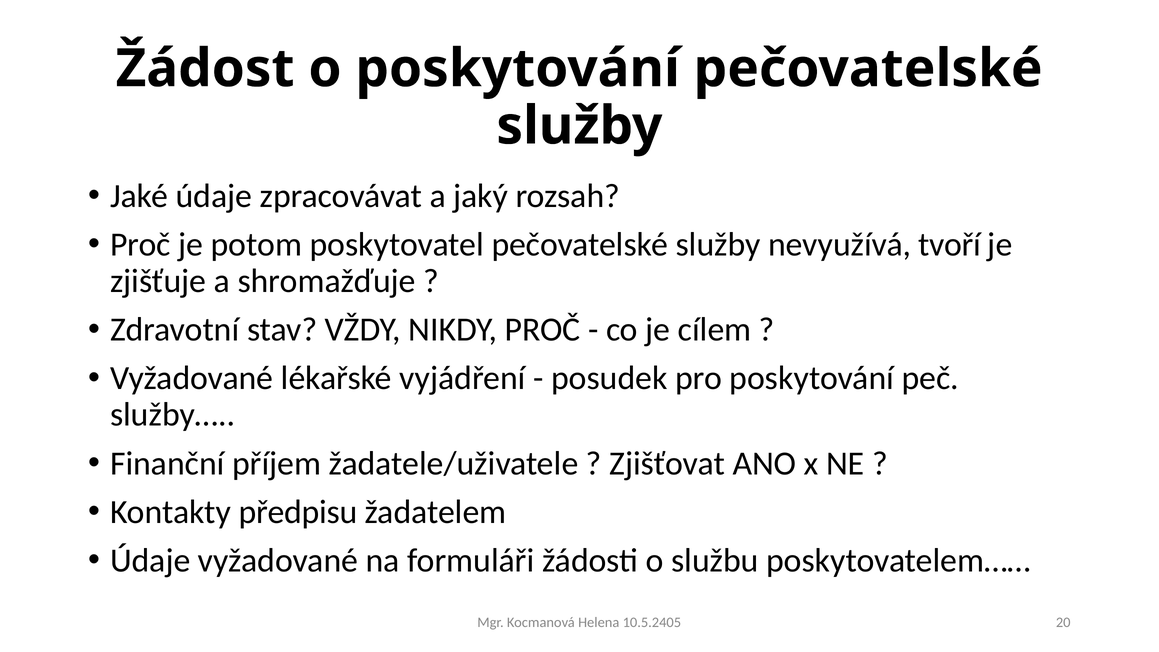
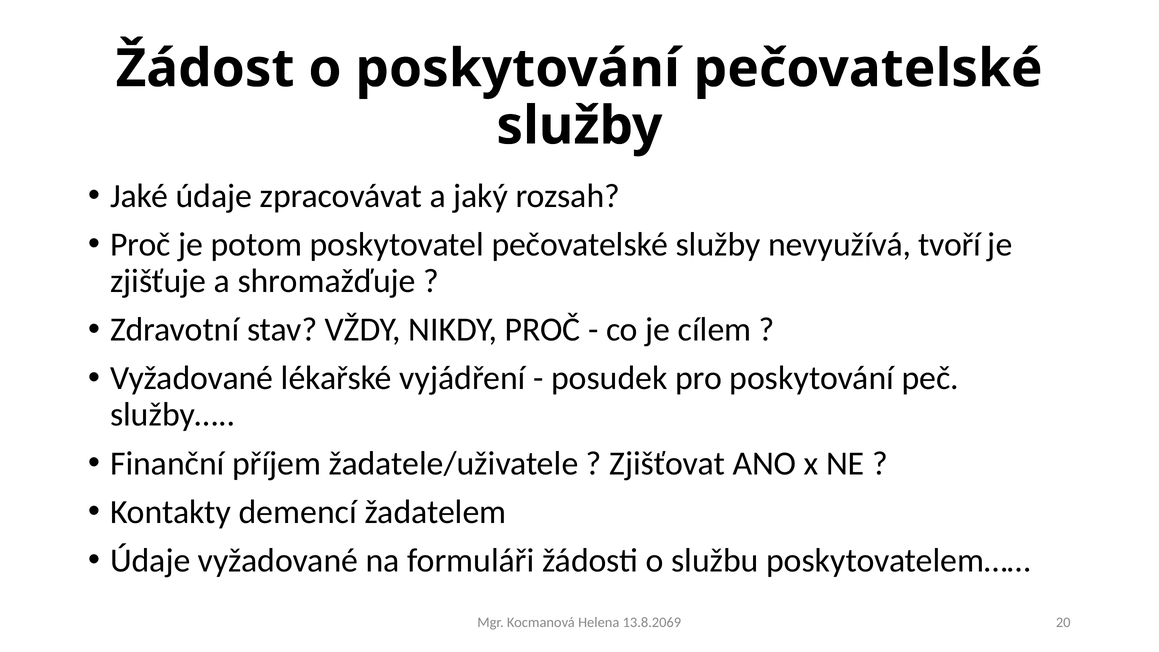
předpisu: předpisu -> demencí (298, 512)
10.5.2405: 10.5.2405 -> 13.8.2069 (652, 622)
